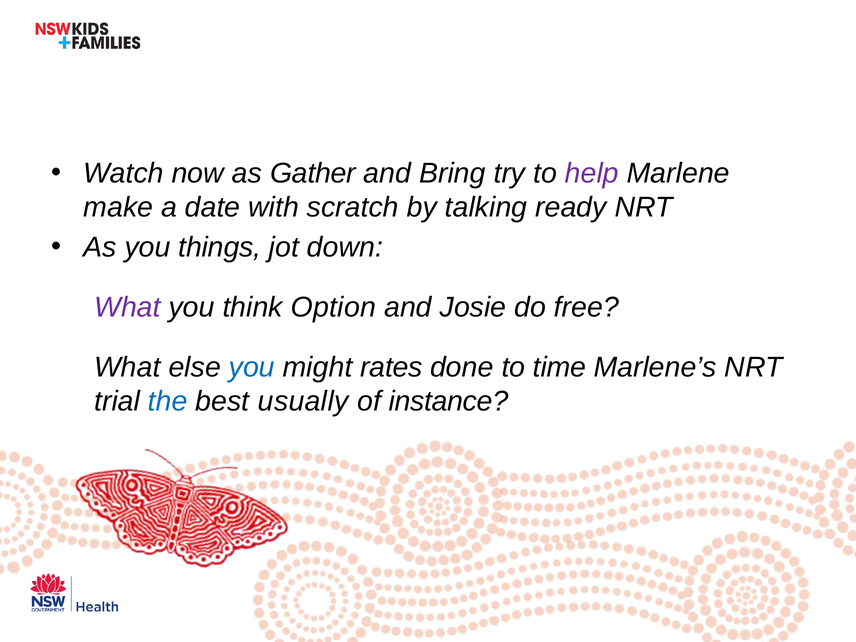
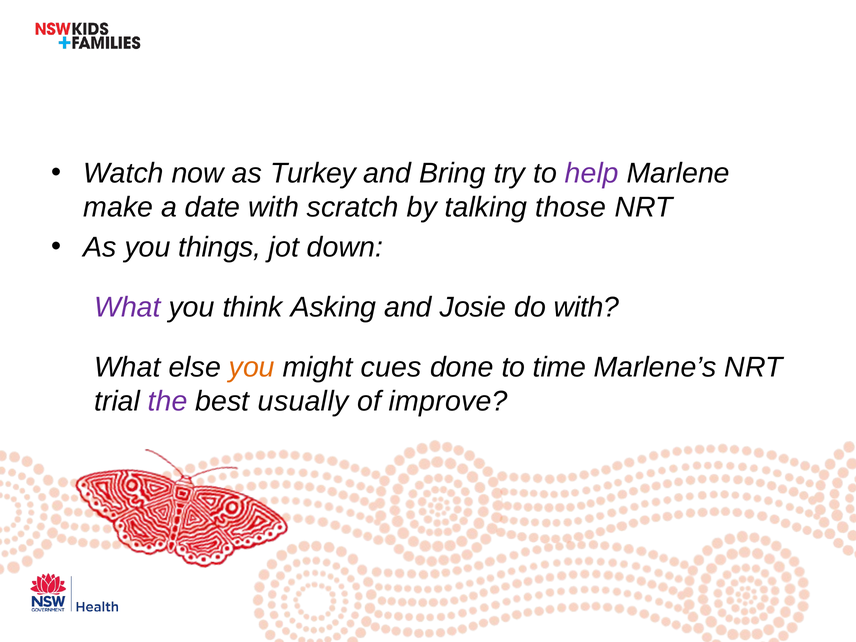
Gather: Gather -> Turkey (313, 173)
ready: ready -> those (571, 207)
Option: Option -> Asking (334, 307)
do free: free -> with (587, 307)
you colour: blue -> orange (252, 367)
rates: rates -> cues (391, 367)
the colour: blue -> purple (168, 401)
instance: instance -> improve (448, 401)
